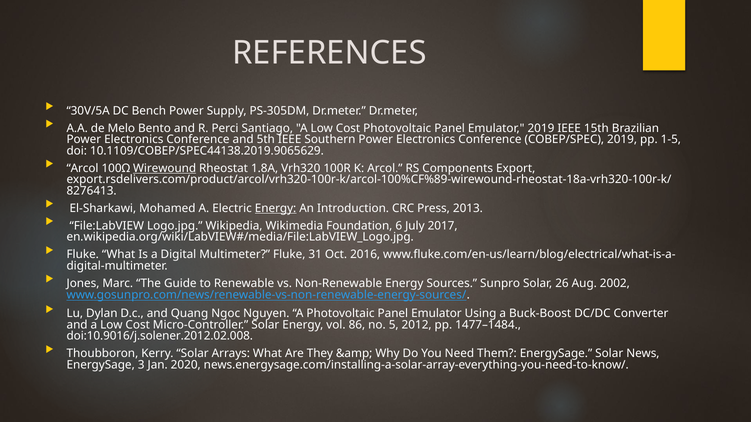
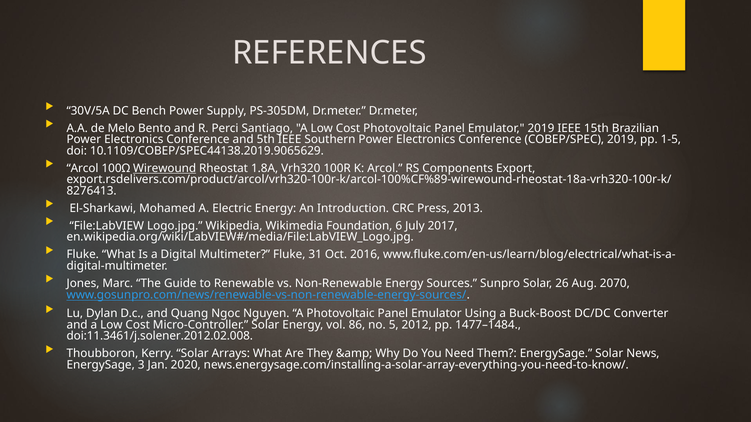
Energy underline: present -> none (276, 208)
2002: 2002 -> 2070 (615, 283)
doi:10.9016/j.solener.2012.02.008: doi:10.9016/j.solener.2012.02.008 -> doi:11.3461/j.solener.2012.02.008 (160, 336)
